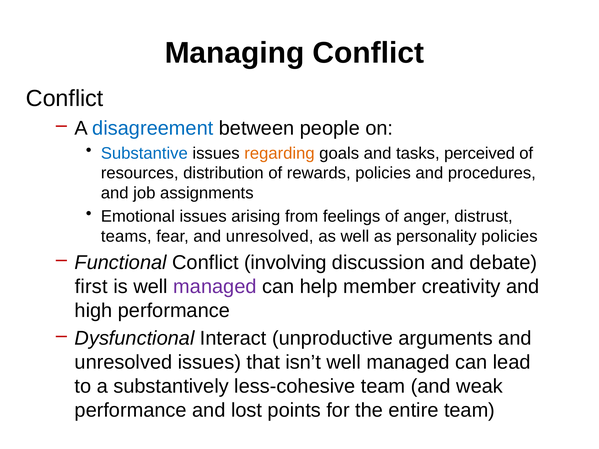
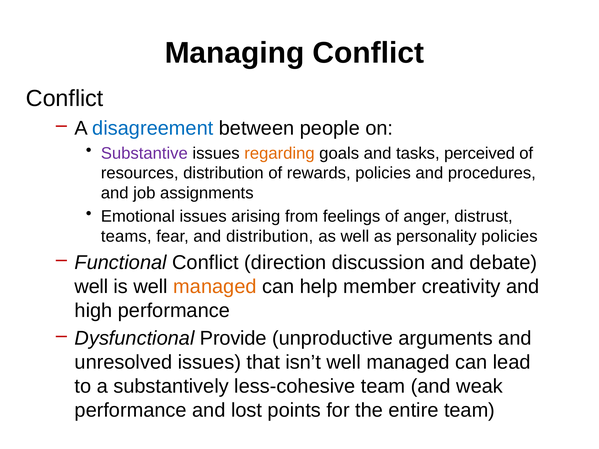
Substantive colour: blue -> purple (144, 153)
fear and unresolved: unresolved -> distribution (270, 236)
involving: involving -> direction (285, 263)
first: first -> well (91, 287)
managed colour: purple -> orange (215, 287)
Interact: Interact -> Provide (233, 339)
